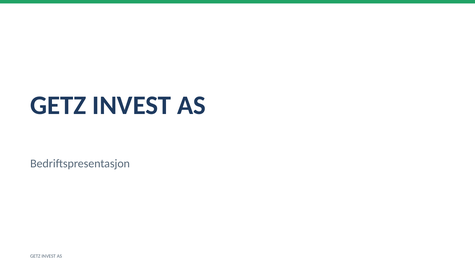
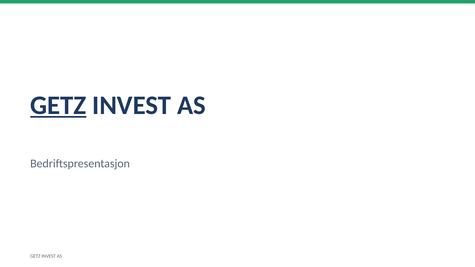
GETZ underline: none -> present (58, 105)
